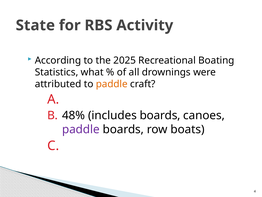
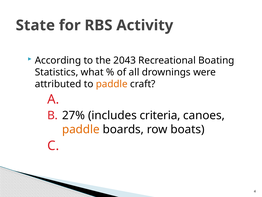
2025: 2025 -> 2043 (125, 60)
48%: 48% -> 27% (74, 115)
includes boards: boards -> criteria (160, 115)
paddle colour: purple -> orange (81, 129)
